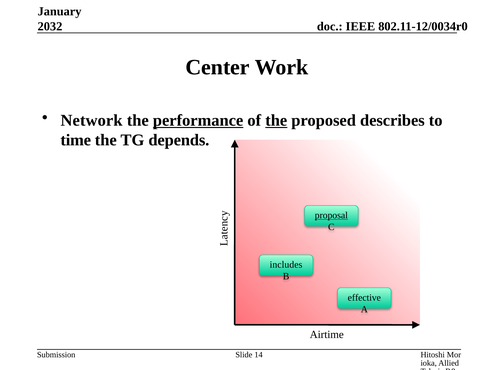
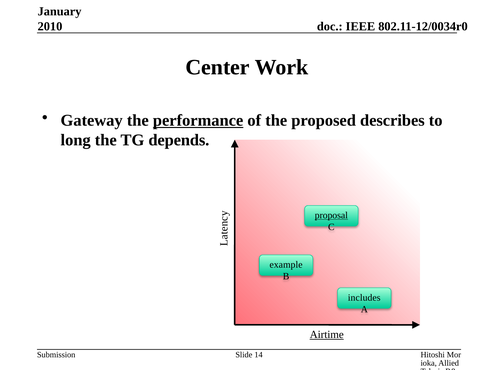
2032: 2032 -> 2010 (50, 26)
Network: Network -> Gateway (92, 121)
the underline: present -> none (276, 121)
time: time -> long (76, 140)
includes: includes -> example (286, 265)
effective: effective -> includes (364, 298)
Airtime underline: none -> present (327, 335)
